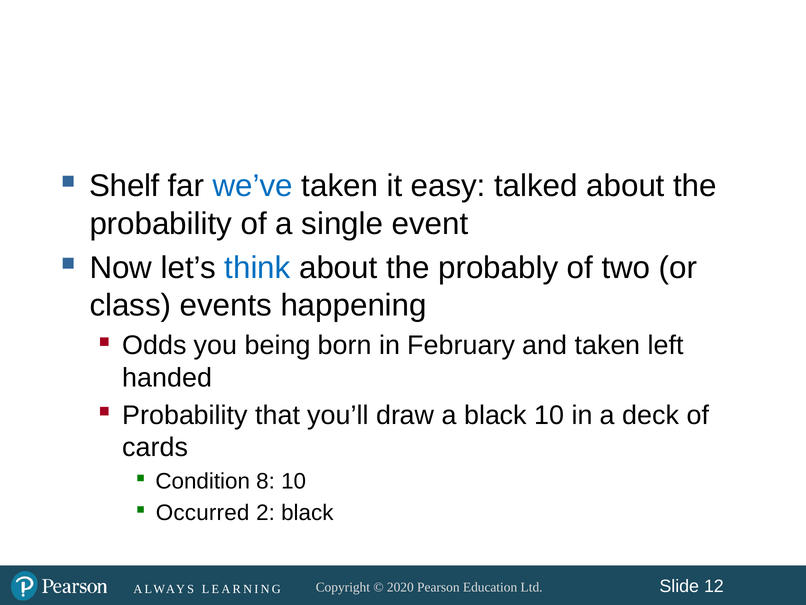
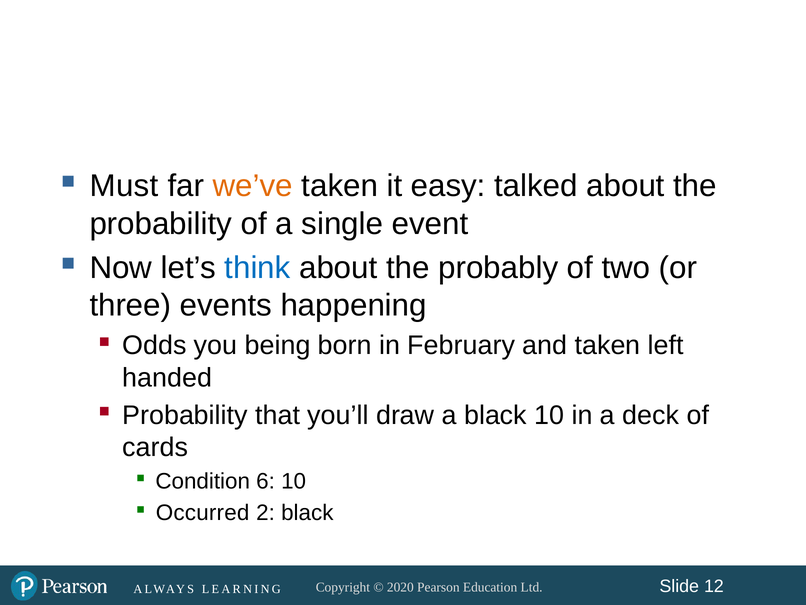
Shelf: Shelf -> Must (124, 186)
we’ve colour: blue -> orange (253, 186)
class: class -> three (130, 305)
8: 8 -> 6 (266, 481)
